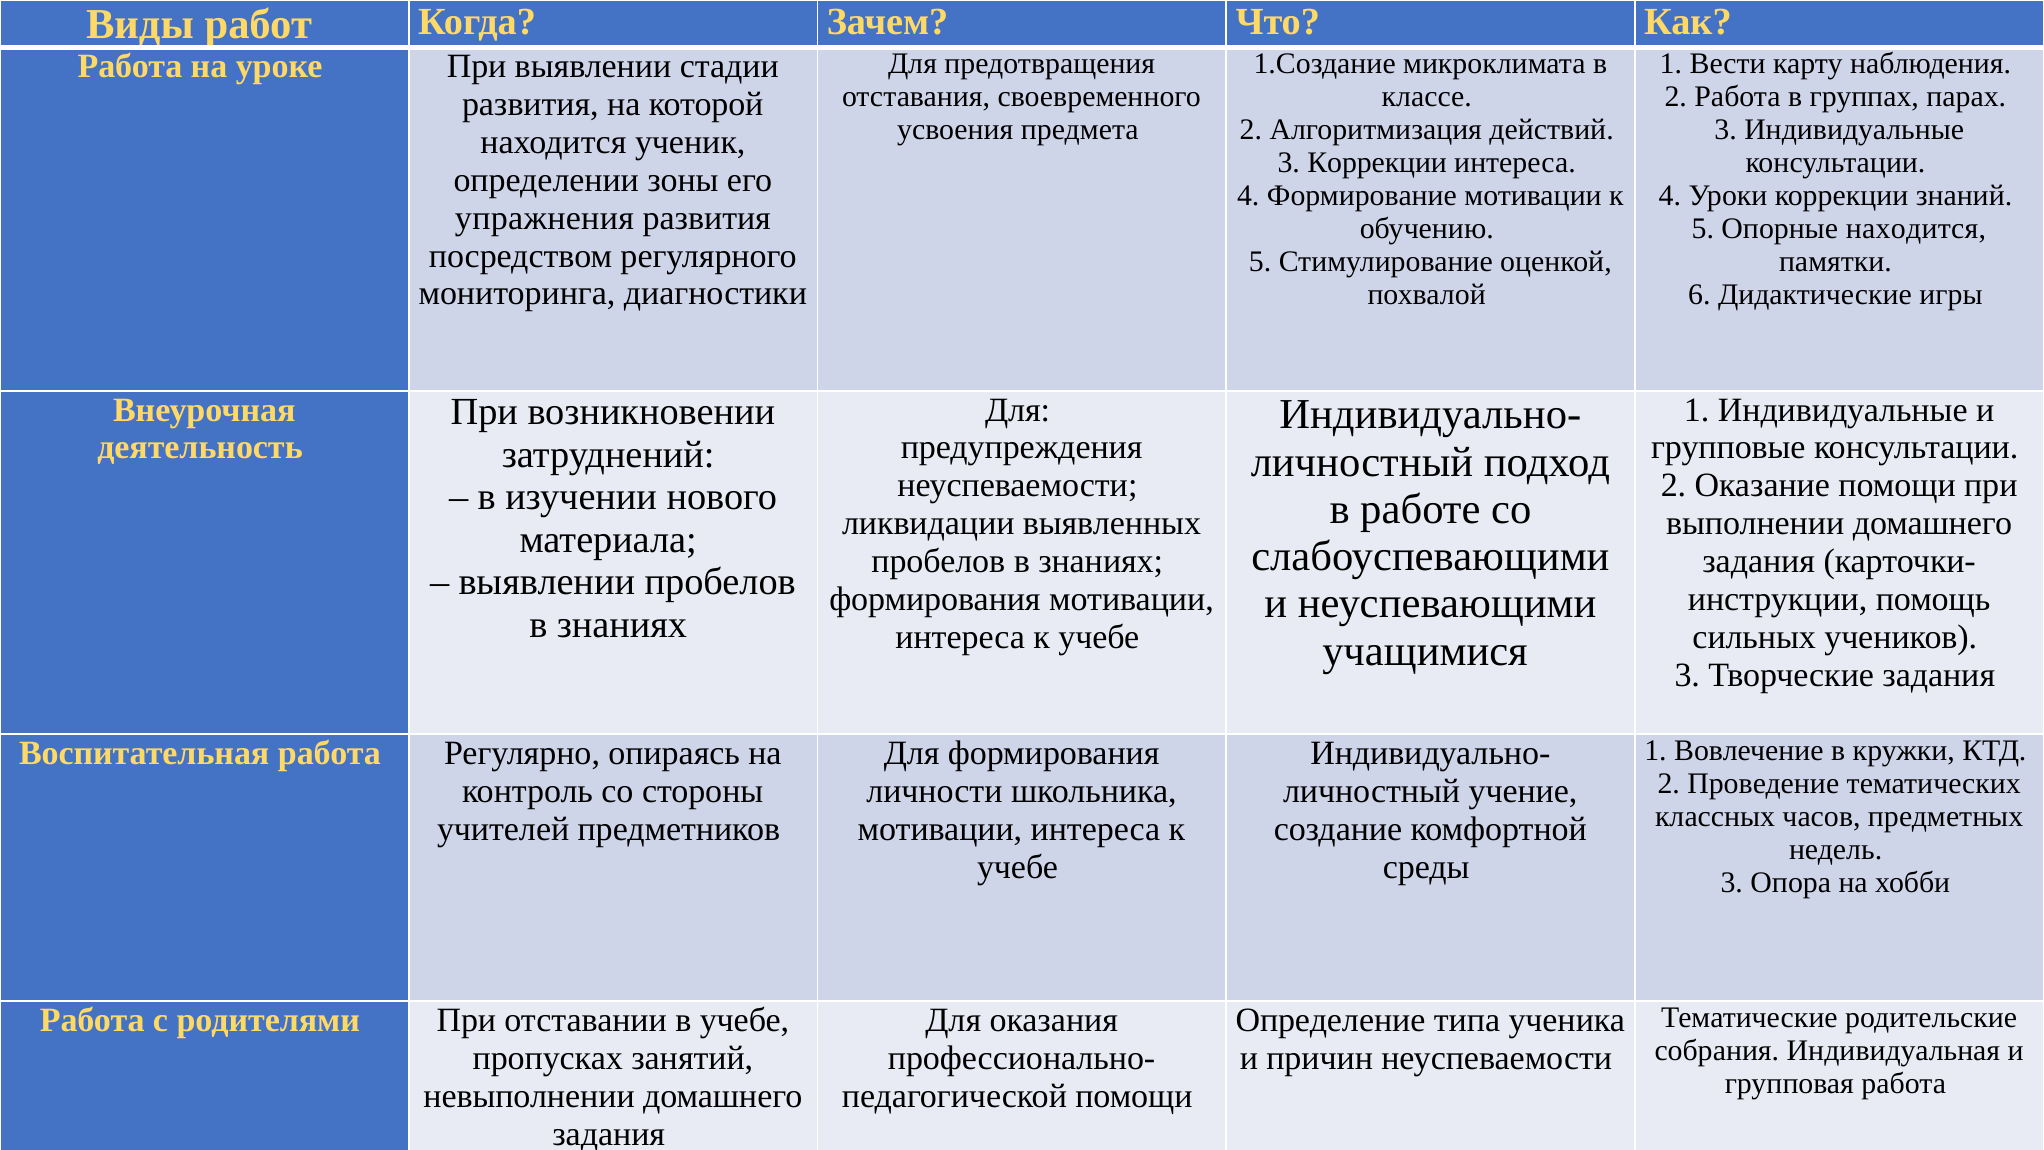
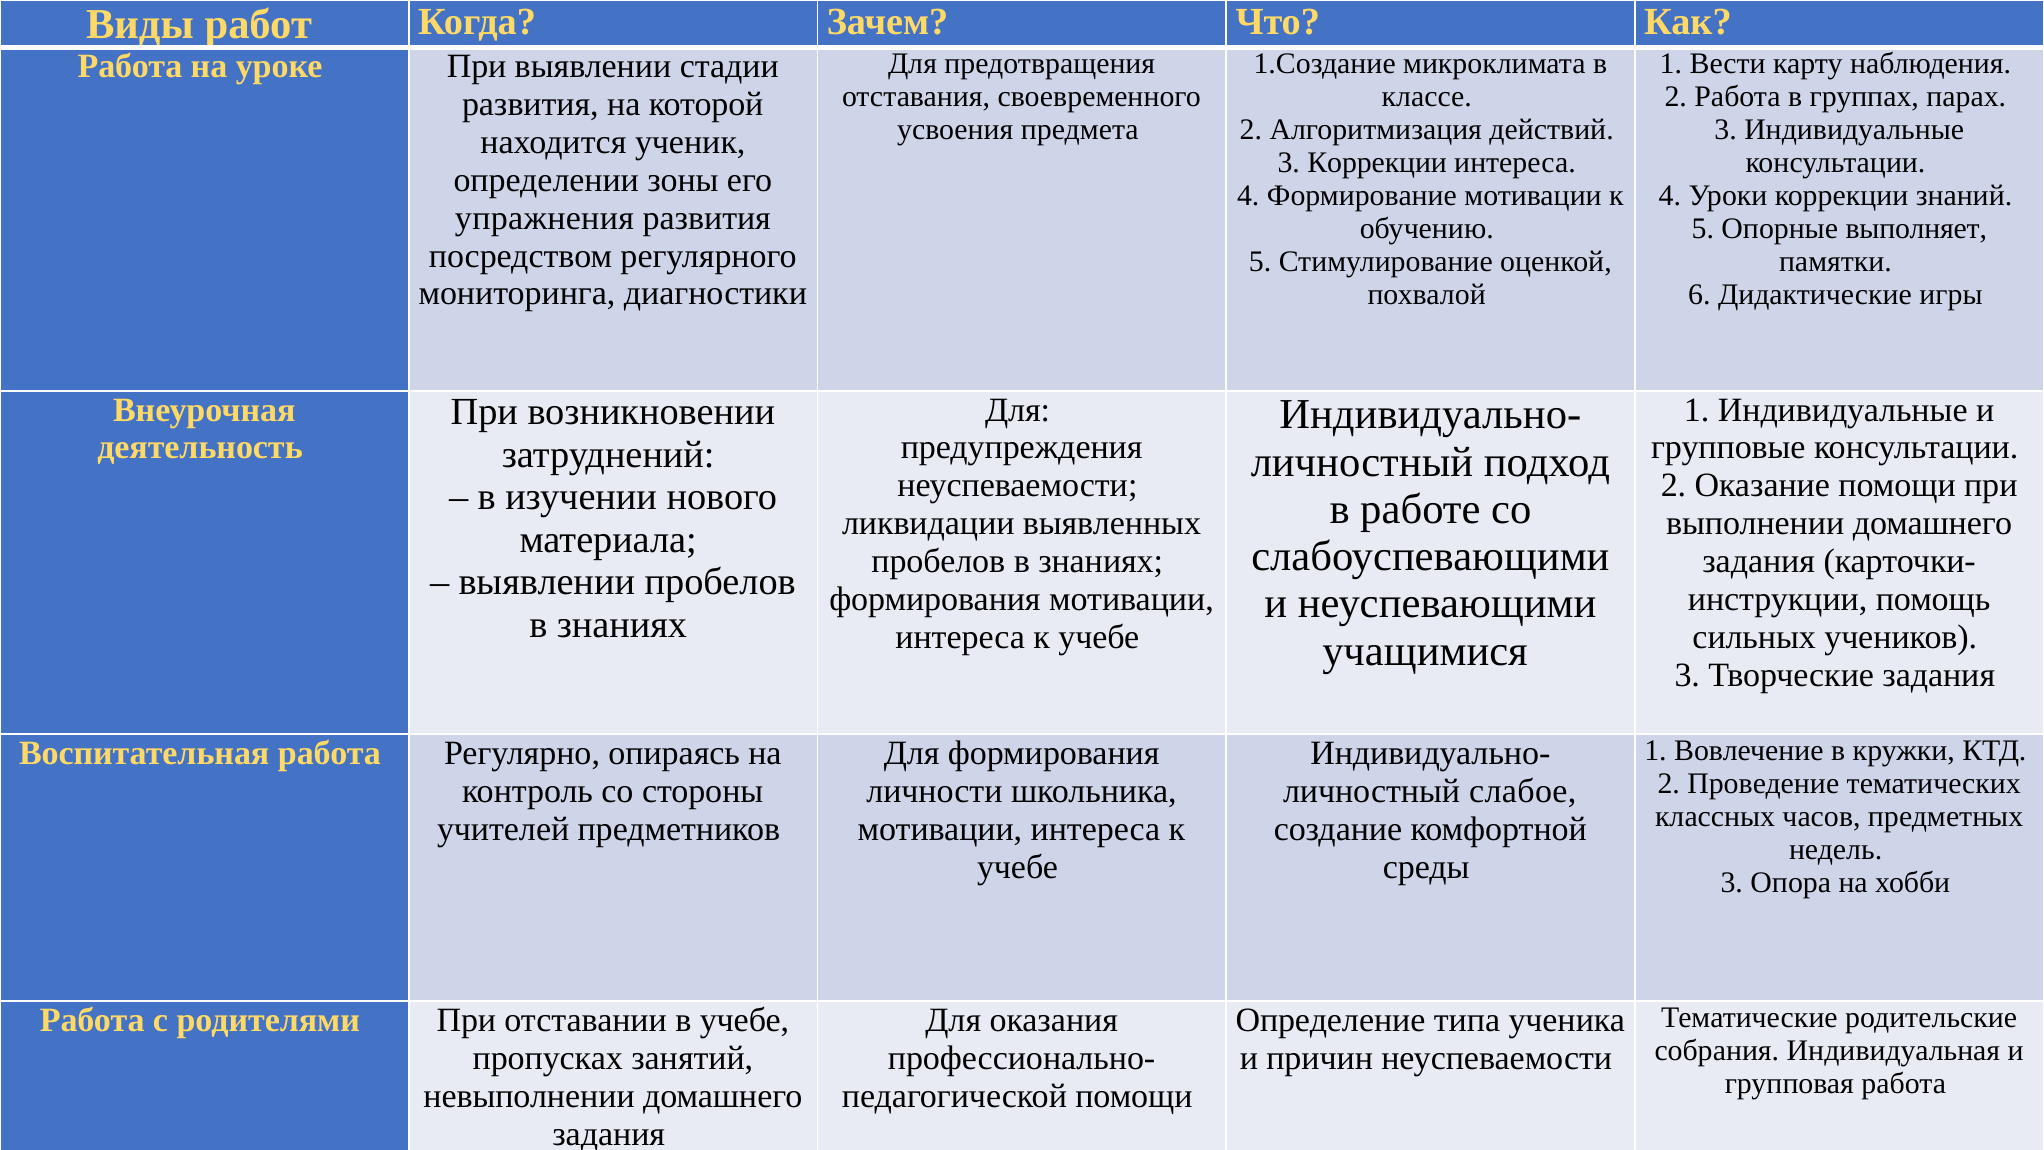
Опорные находится: находится -> выполняет (1916, 229)
учение: учение -> слабое (1523, 791)
